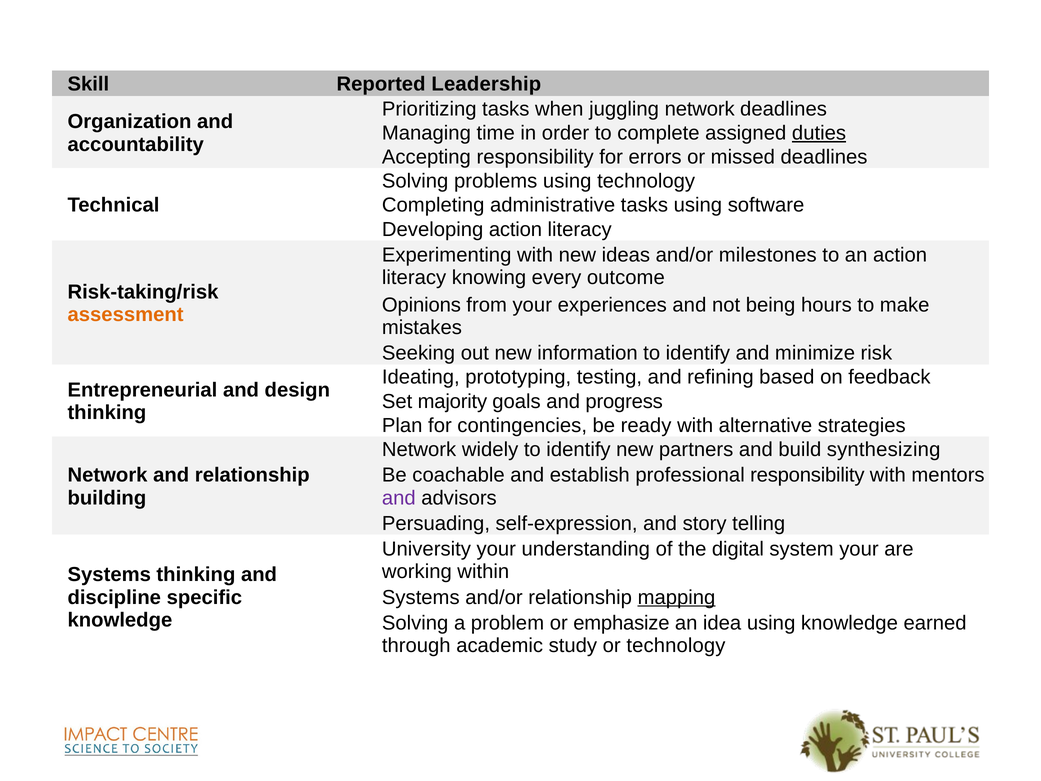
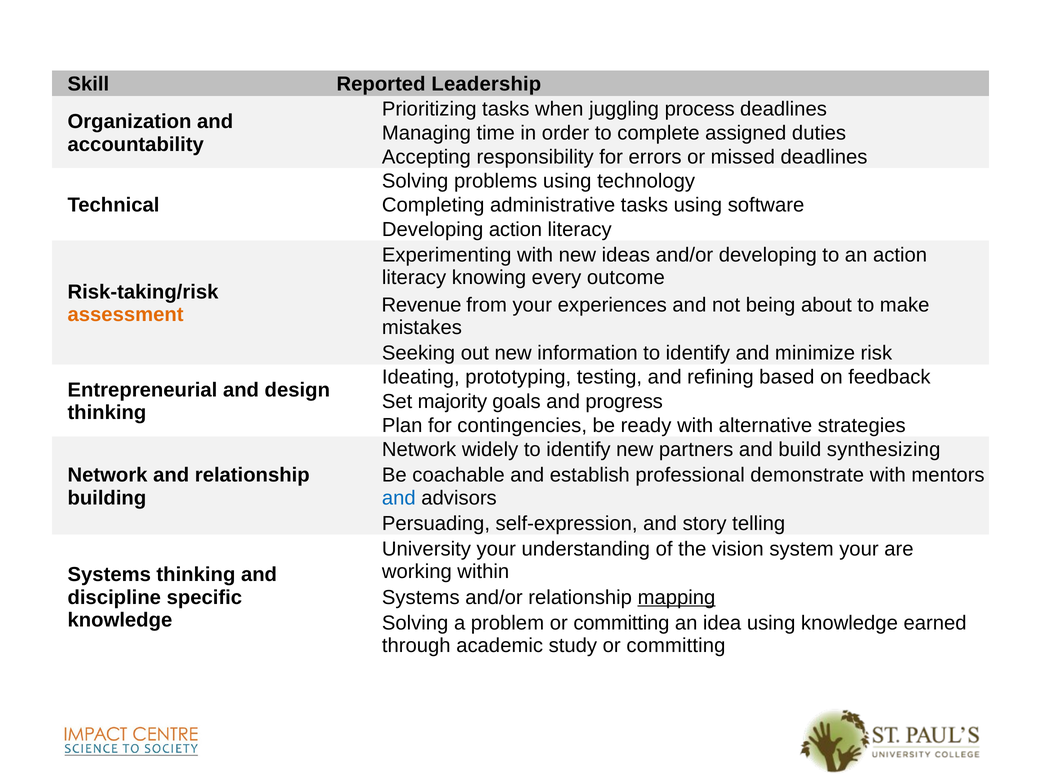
juggling network: network -> process (700, 109)
duties underline: present -> none (819, 133)
and/or milestones: milestones -> developing (768, 255)
Opinions: Opinions -> Revenue (421, 305)
hours: hours -> about (826, 305)
professional responsibility: responsibility -> demonstrate (807, 475)
and colour: purple -> blue (399, 498)
digital: digital -> vision (738, 549)
problem or emphasize: emphasize -> committing (621, 623)
study or technology: technology -> committing (676, 646)
